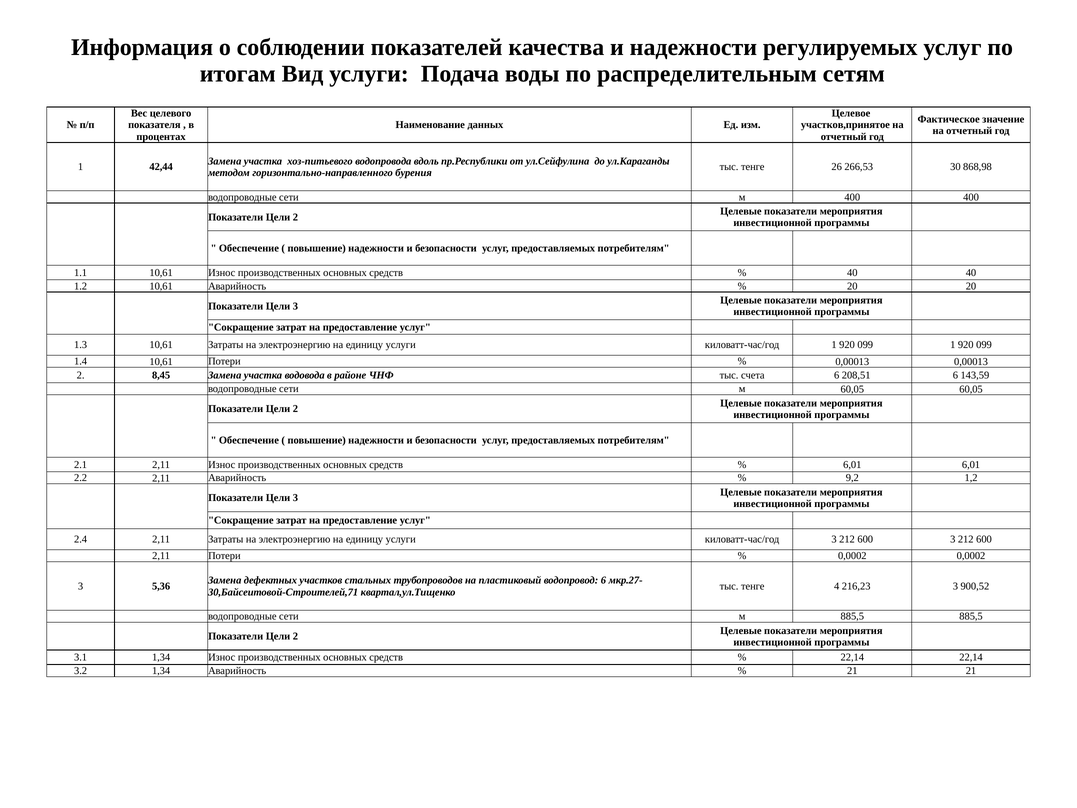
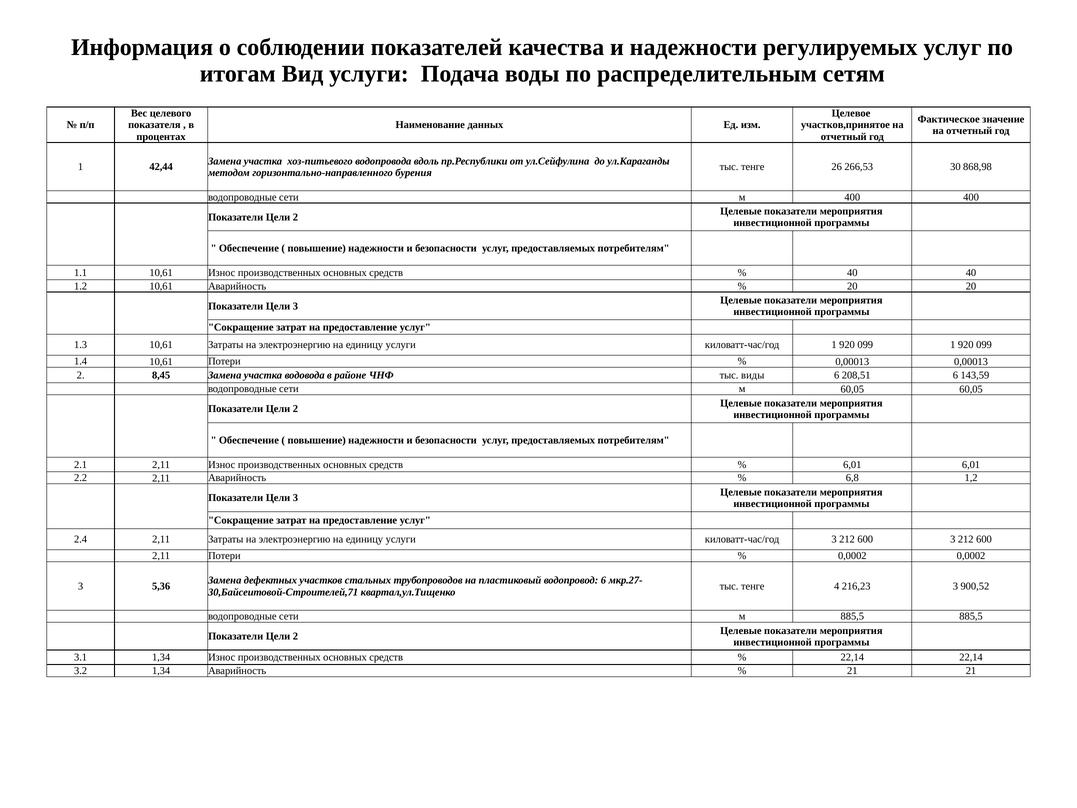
счета: счета -> виды (753, 375)
9,2: 9,2 -> 6,8 (852, 478)
